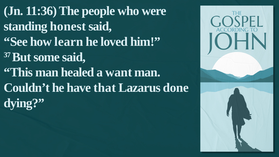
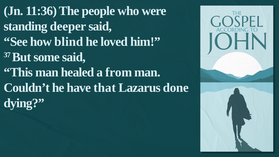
honest: honest -> deeper (68, 26)
learn: learn -> blind (69, 42)
want: want -> from (119, 72)
